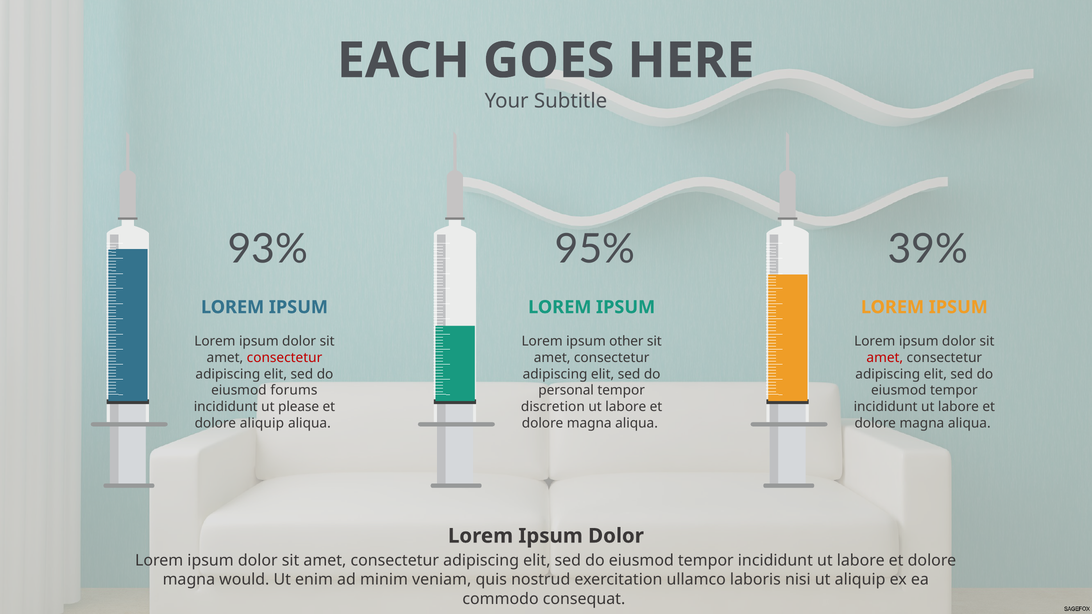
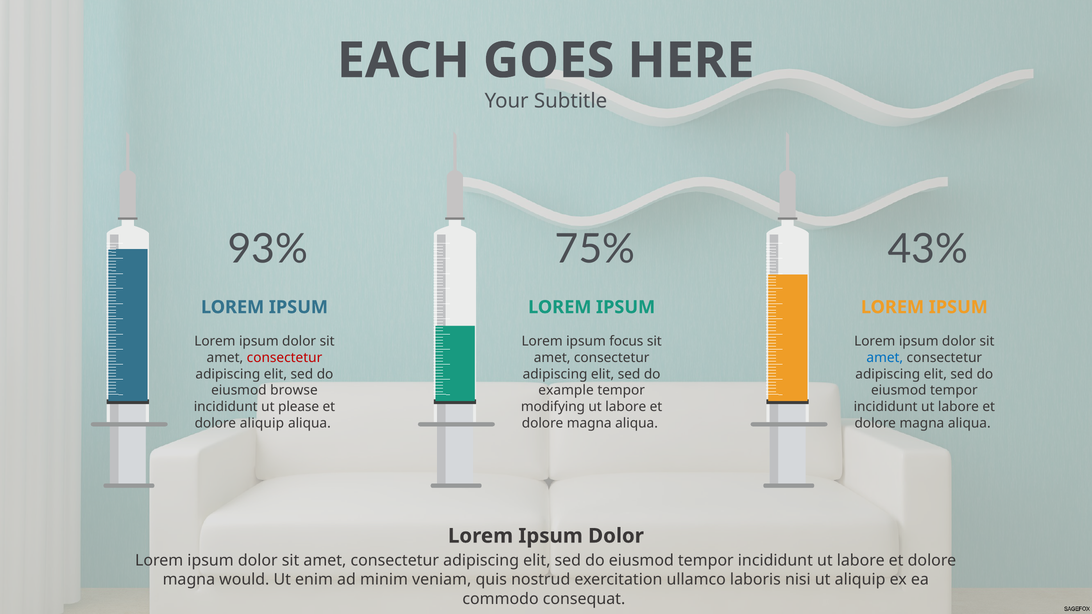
95%: 95% -> 75% (595, 249)
39%: 39% -> 43% (928, 249)
other: other -> focus (626, 342)
amet colour: red -> blue (885, 358)
forums: forums -> browse (294, 391)
personal: personal -> example (566, 391)
discretion: discretion -> modifying (553, 407)
